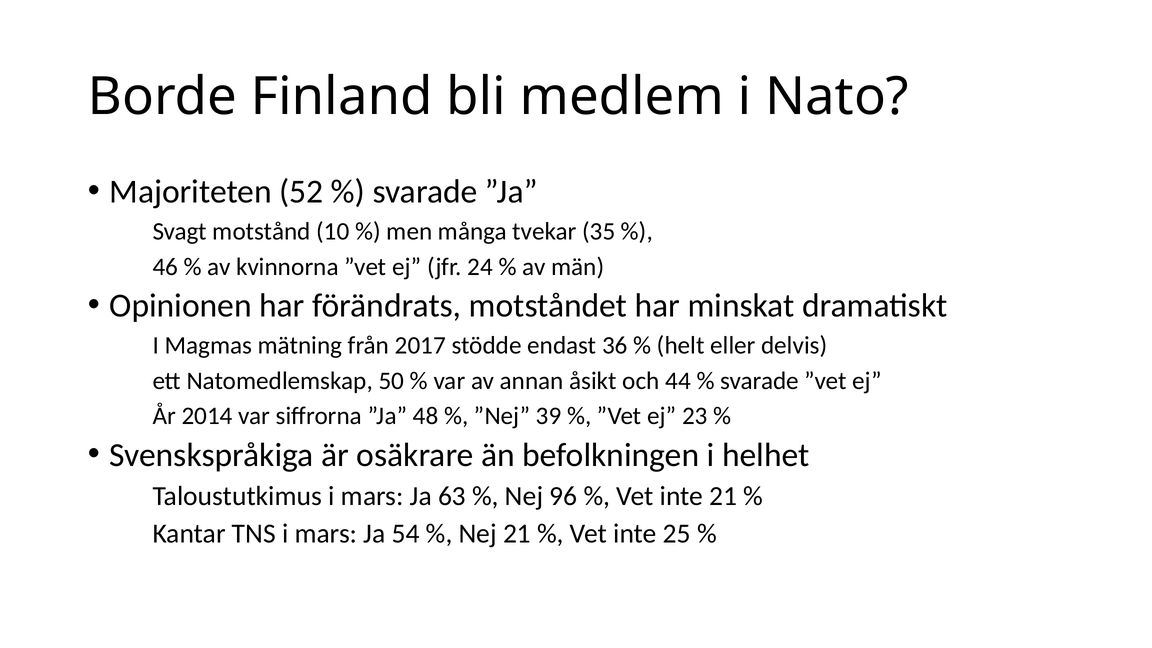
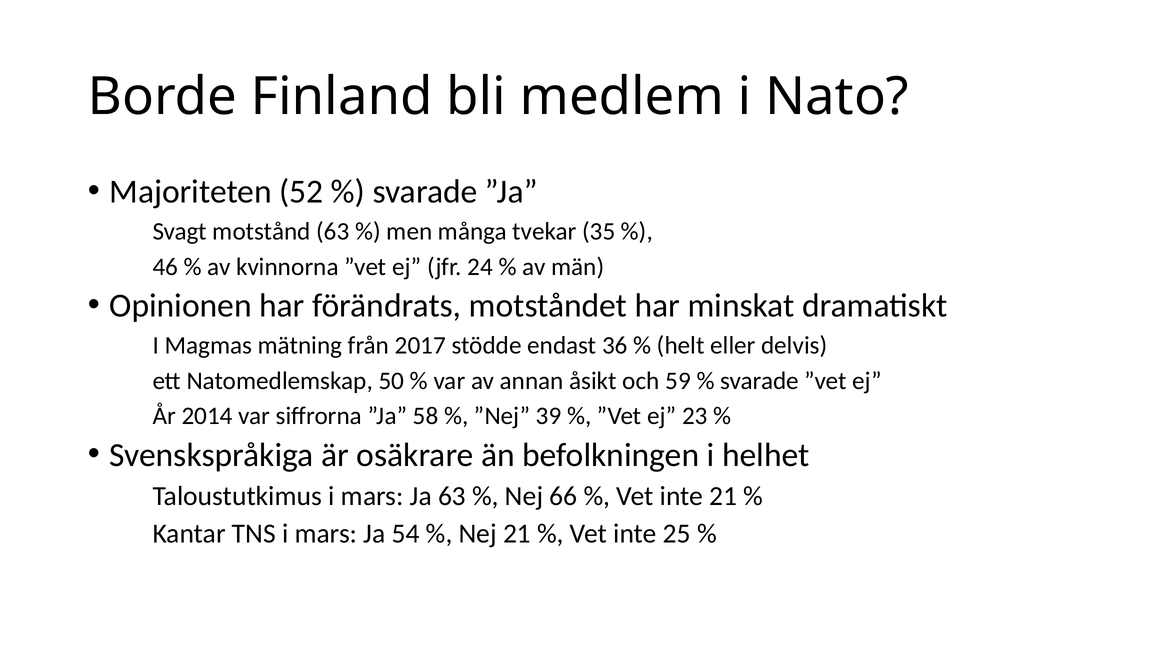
motstånd 10: 10 -> 63 (333, 232)
44: 44 -> 59 (678, 381)
48: 48 -> 58 (426, 416)
96: 96 -> 66 (563, 496)
